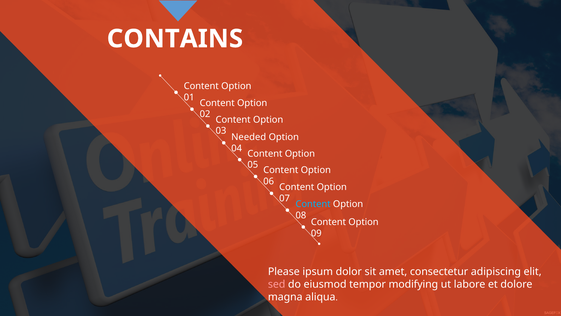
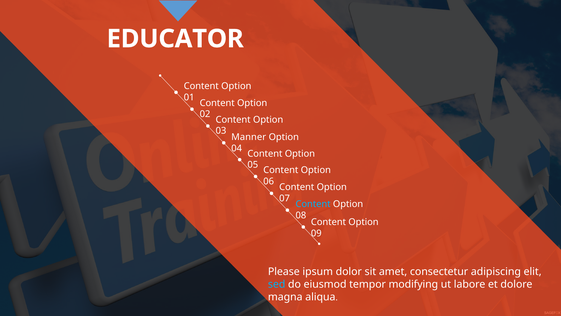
CONTAINS: CONTAINS -> EDUCATOR (175, 39)
Needed: Needed -> Manner (249, 137)
sed colour: pink -> light blue (277, 284)
